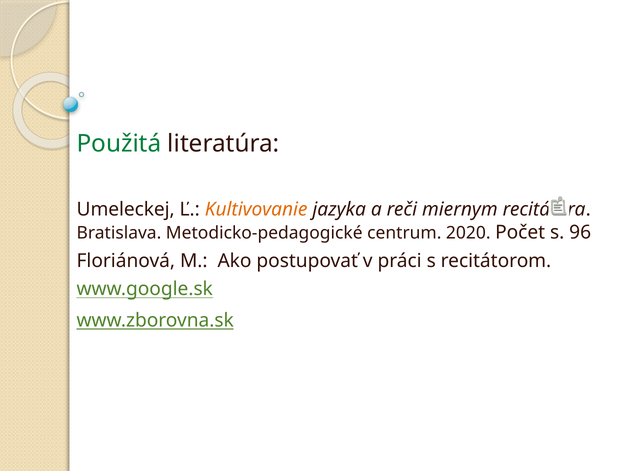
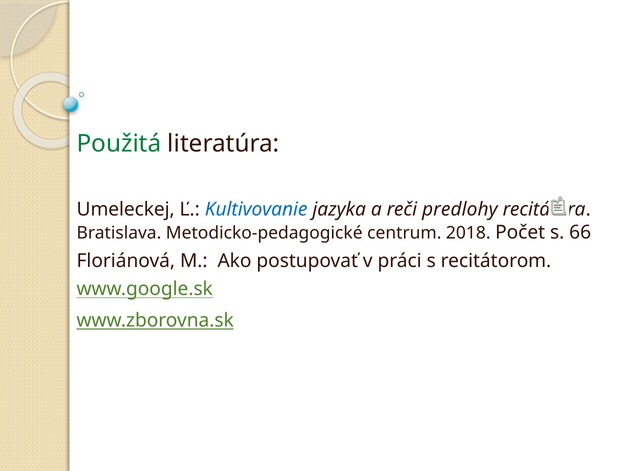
Kultivovanie colour: orange -> blue (256, 209)
miernym: miernym -> predlohy (460, 209)
2020: 2020 -> 2018 (468, 233)
96: 96 -> 66 (580, 232)
